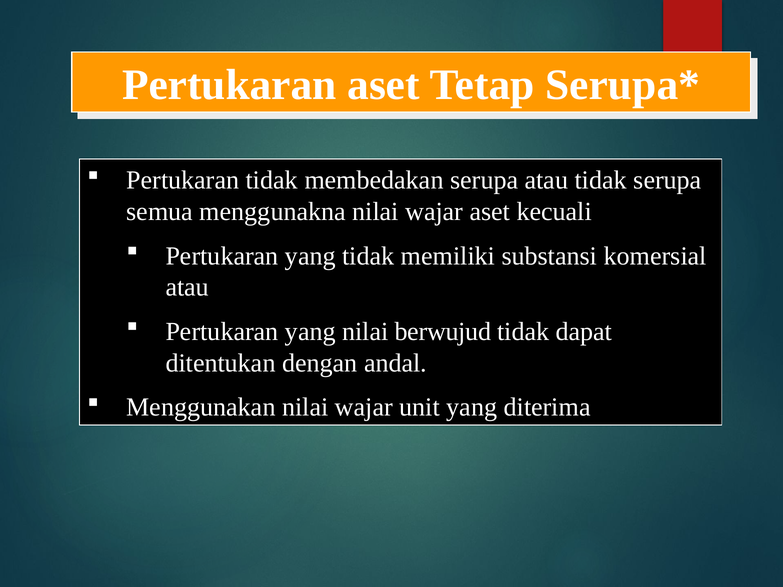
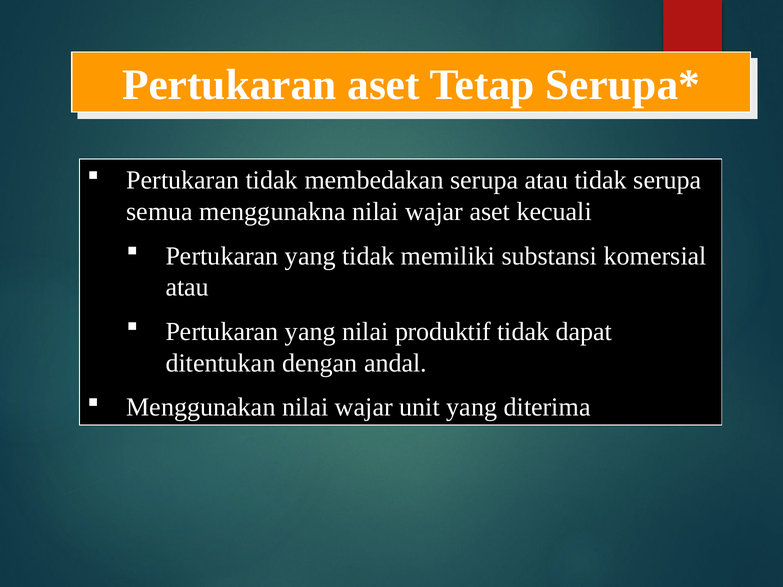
berwujud: berwujud -> produktif (443, 332)
